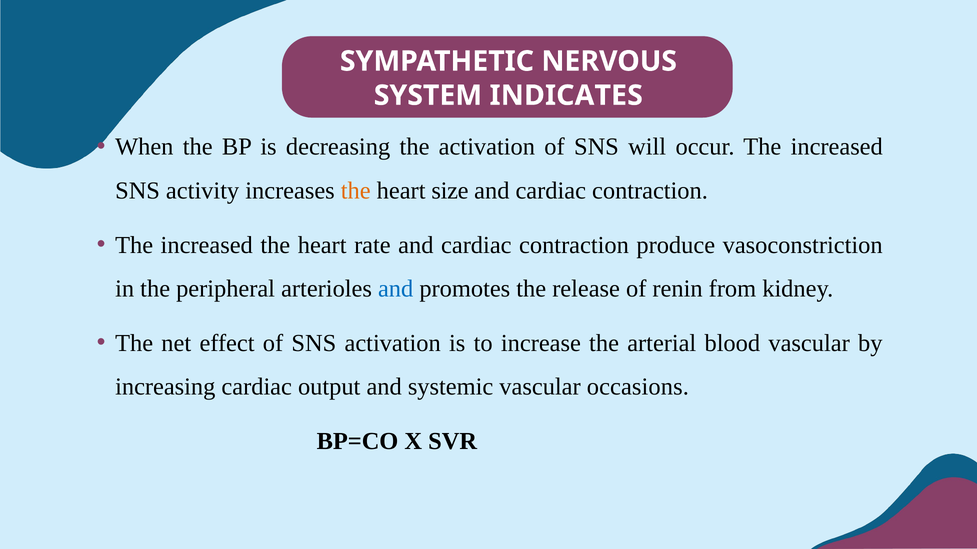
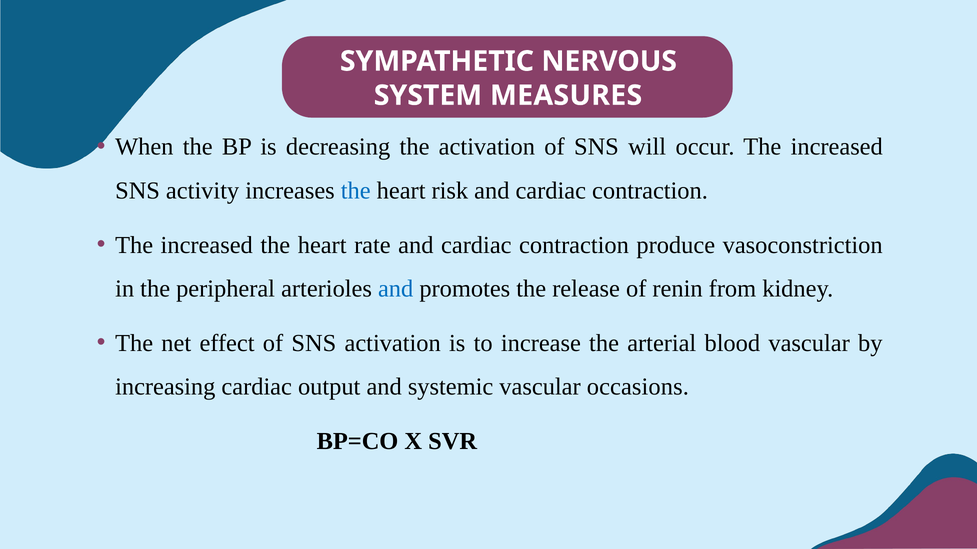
INDICATES: INDICATES -> MEASURES (566, 96)
the colour: orange -> blue (356, 191)
size: size -> risk (450, 191)
